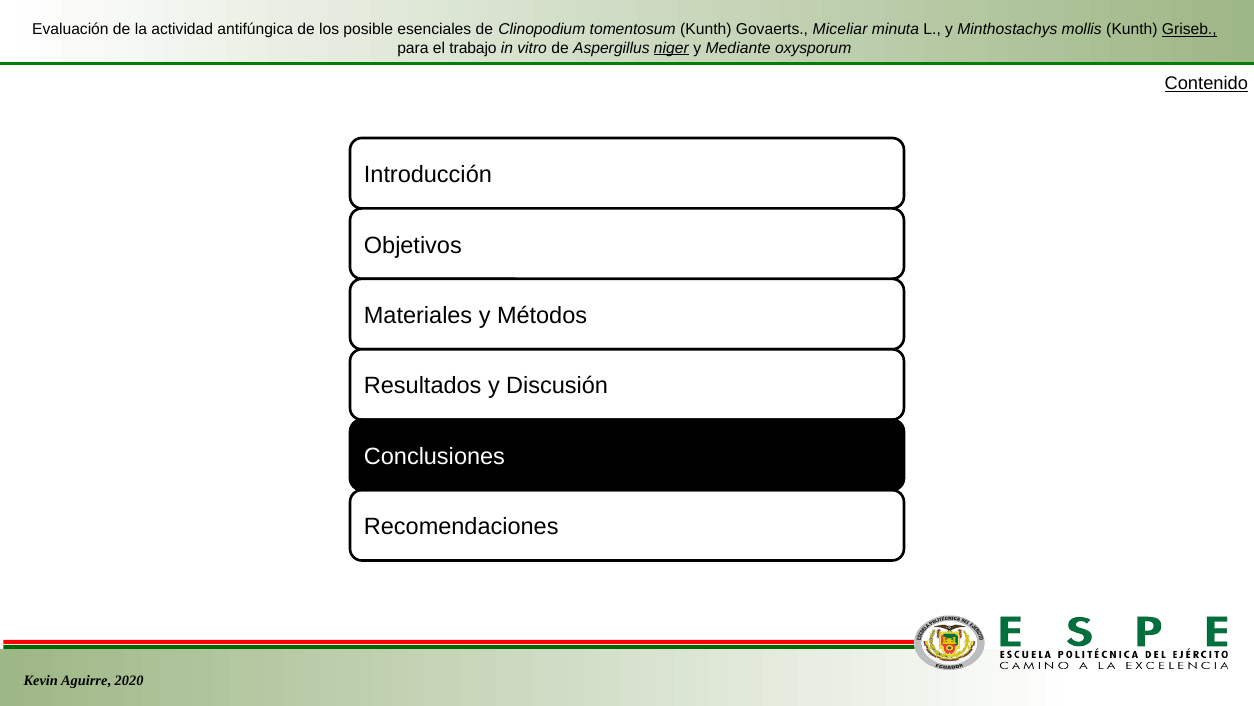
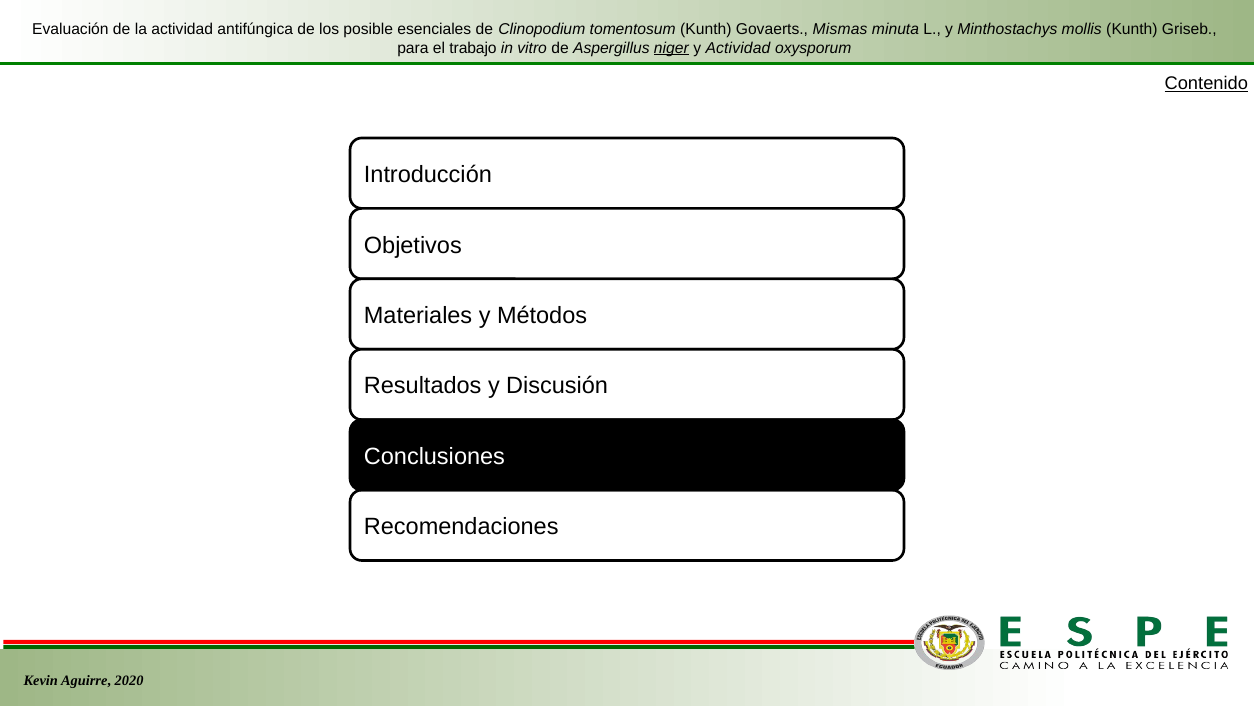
Miceliar: Miceliar -> Mismas (840, 29)
Griseb underline: present -> none (1189, 29)
y Mediante: Mediante -> Actividad (738, 48)
